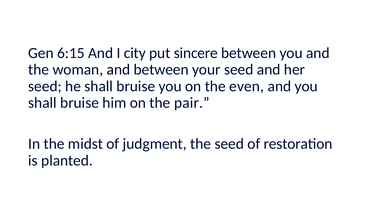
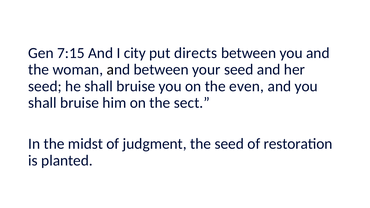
6:15: 6:15 -> 7:15 (71, 53)
sincere: sincere -> directs (196, 53)
pair: pair -> sect (192, 103)
